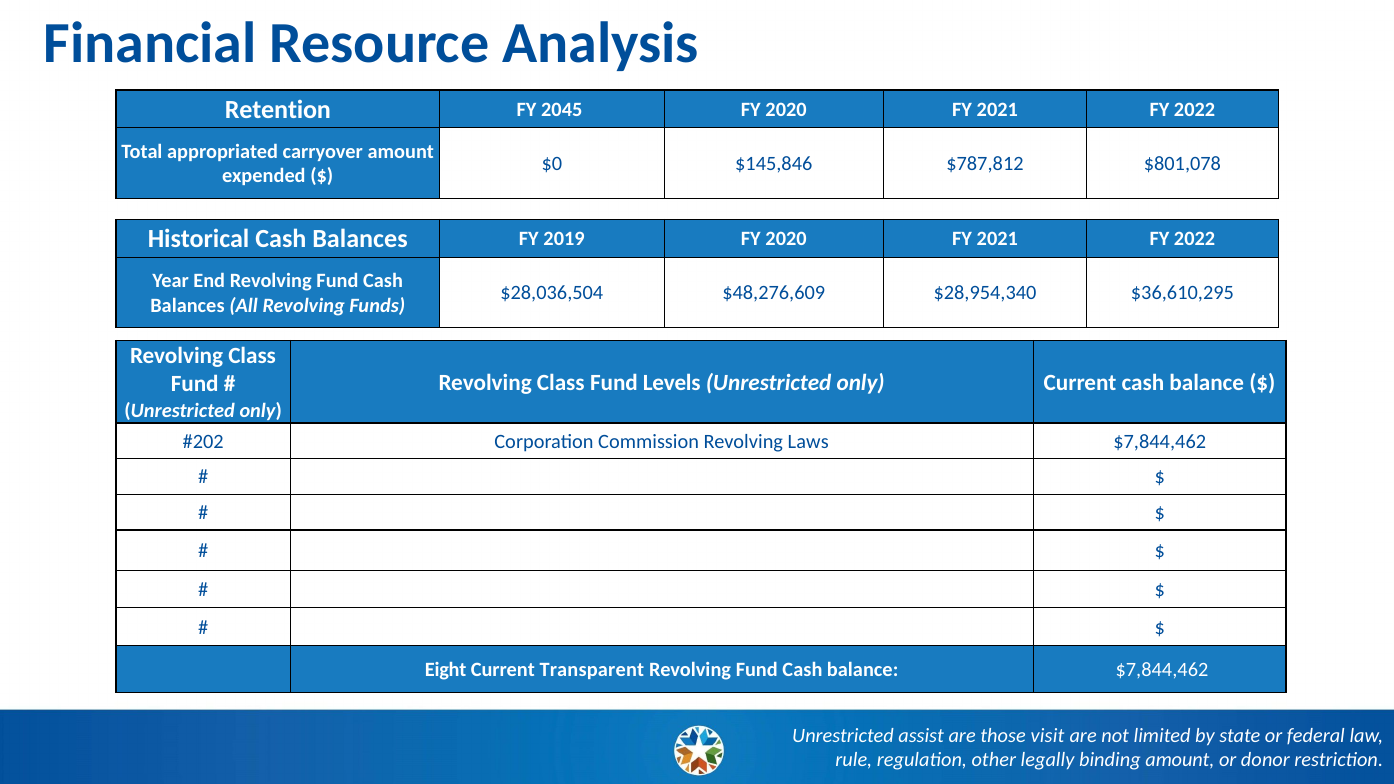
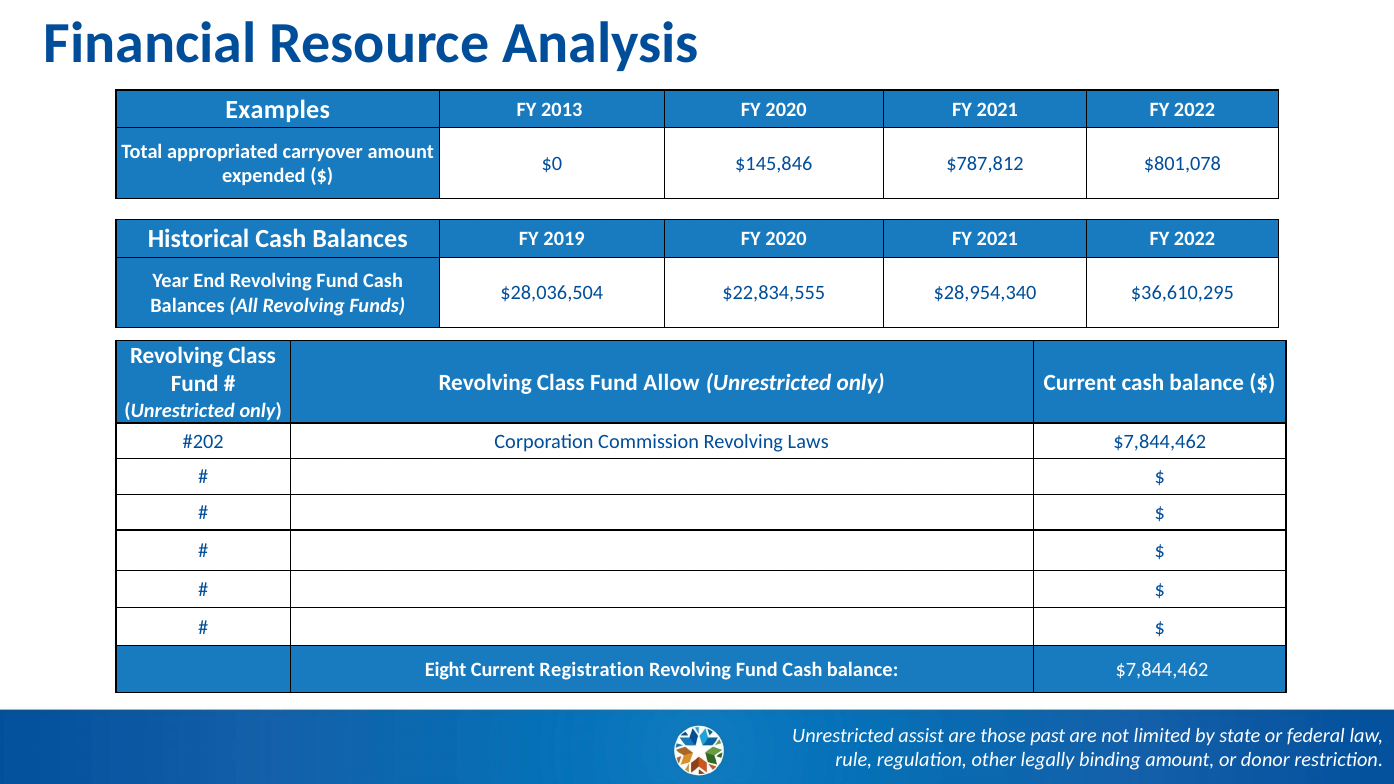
Retention: Retention -> Examples (278, 110)
2045: 2045 -> 2013 (562, 110)
$48,276,609: $48,276,609 -> $22,834,555 (774, 293)
Levels: Levels -> Allow (672, 383)
Transparent: Transparent -> Registration (592, 670)
visit: visit -> past (1048, 736)
